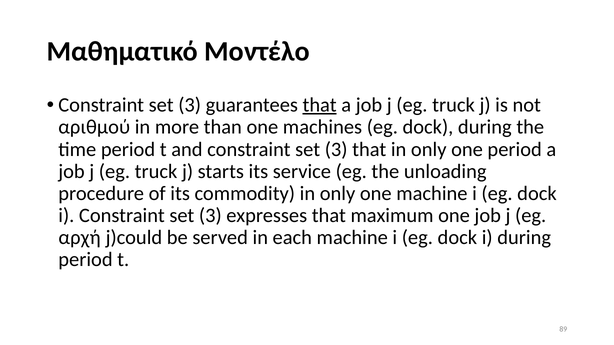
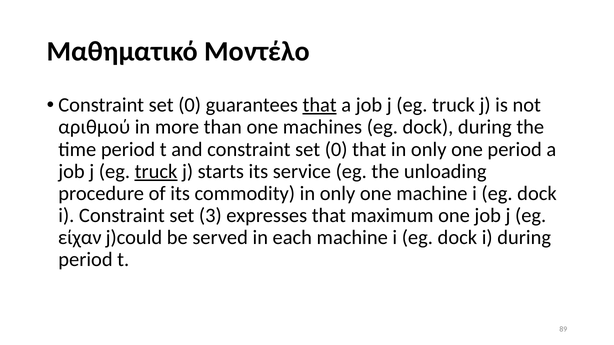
3: 3 -> 0 (190, 105)
and constraint set 3: 3 -> 0 (336, 149)
truck underline: none -> present (156, 172)
αρχή: αρχή -> είχαν (80, 238)
